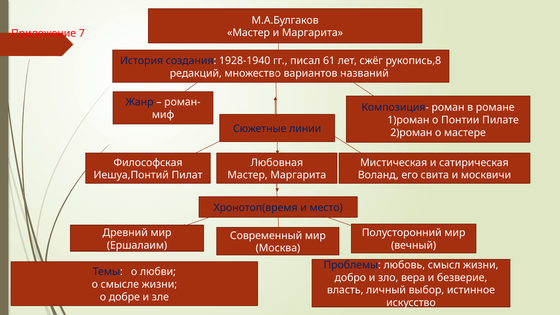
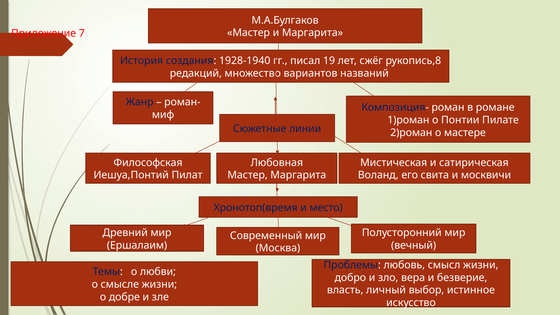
61: 61 -> 19 (329, 61)
